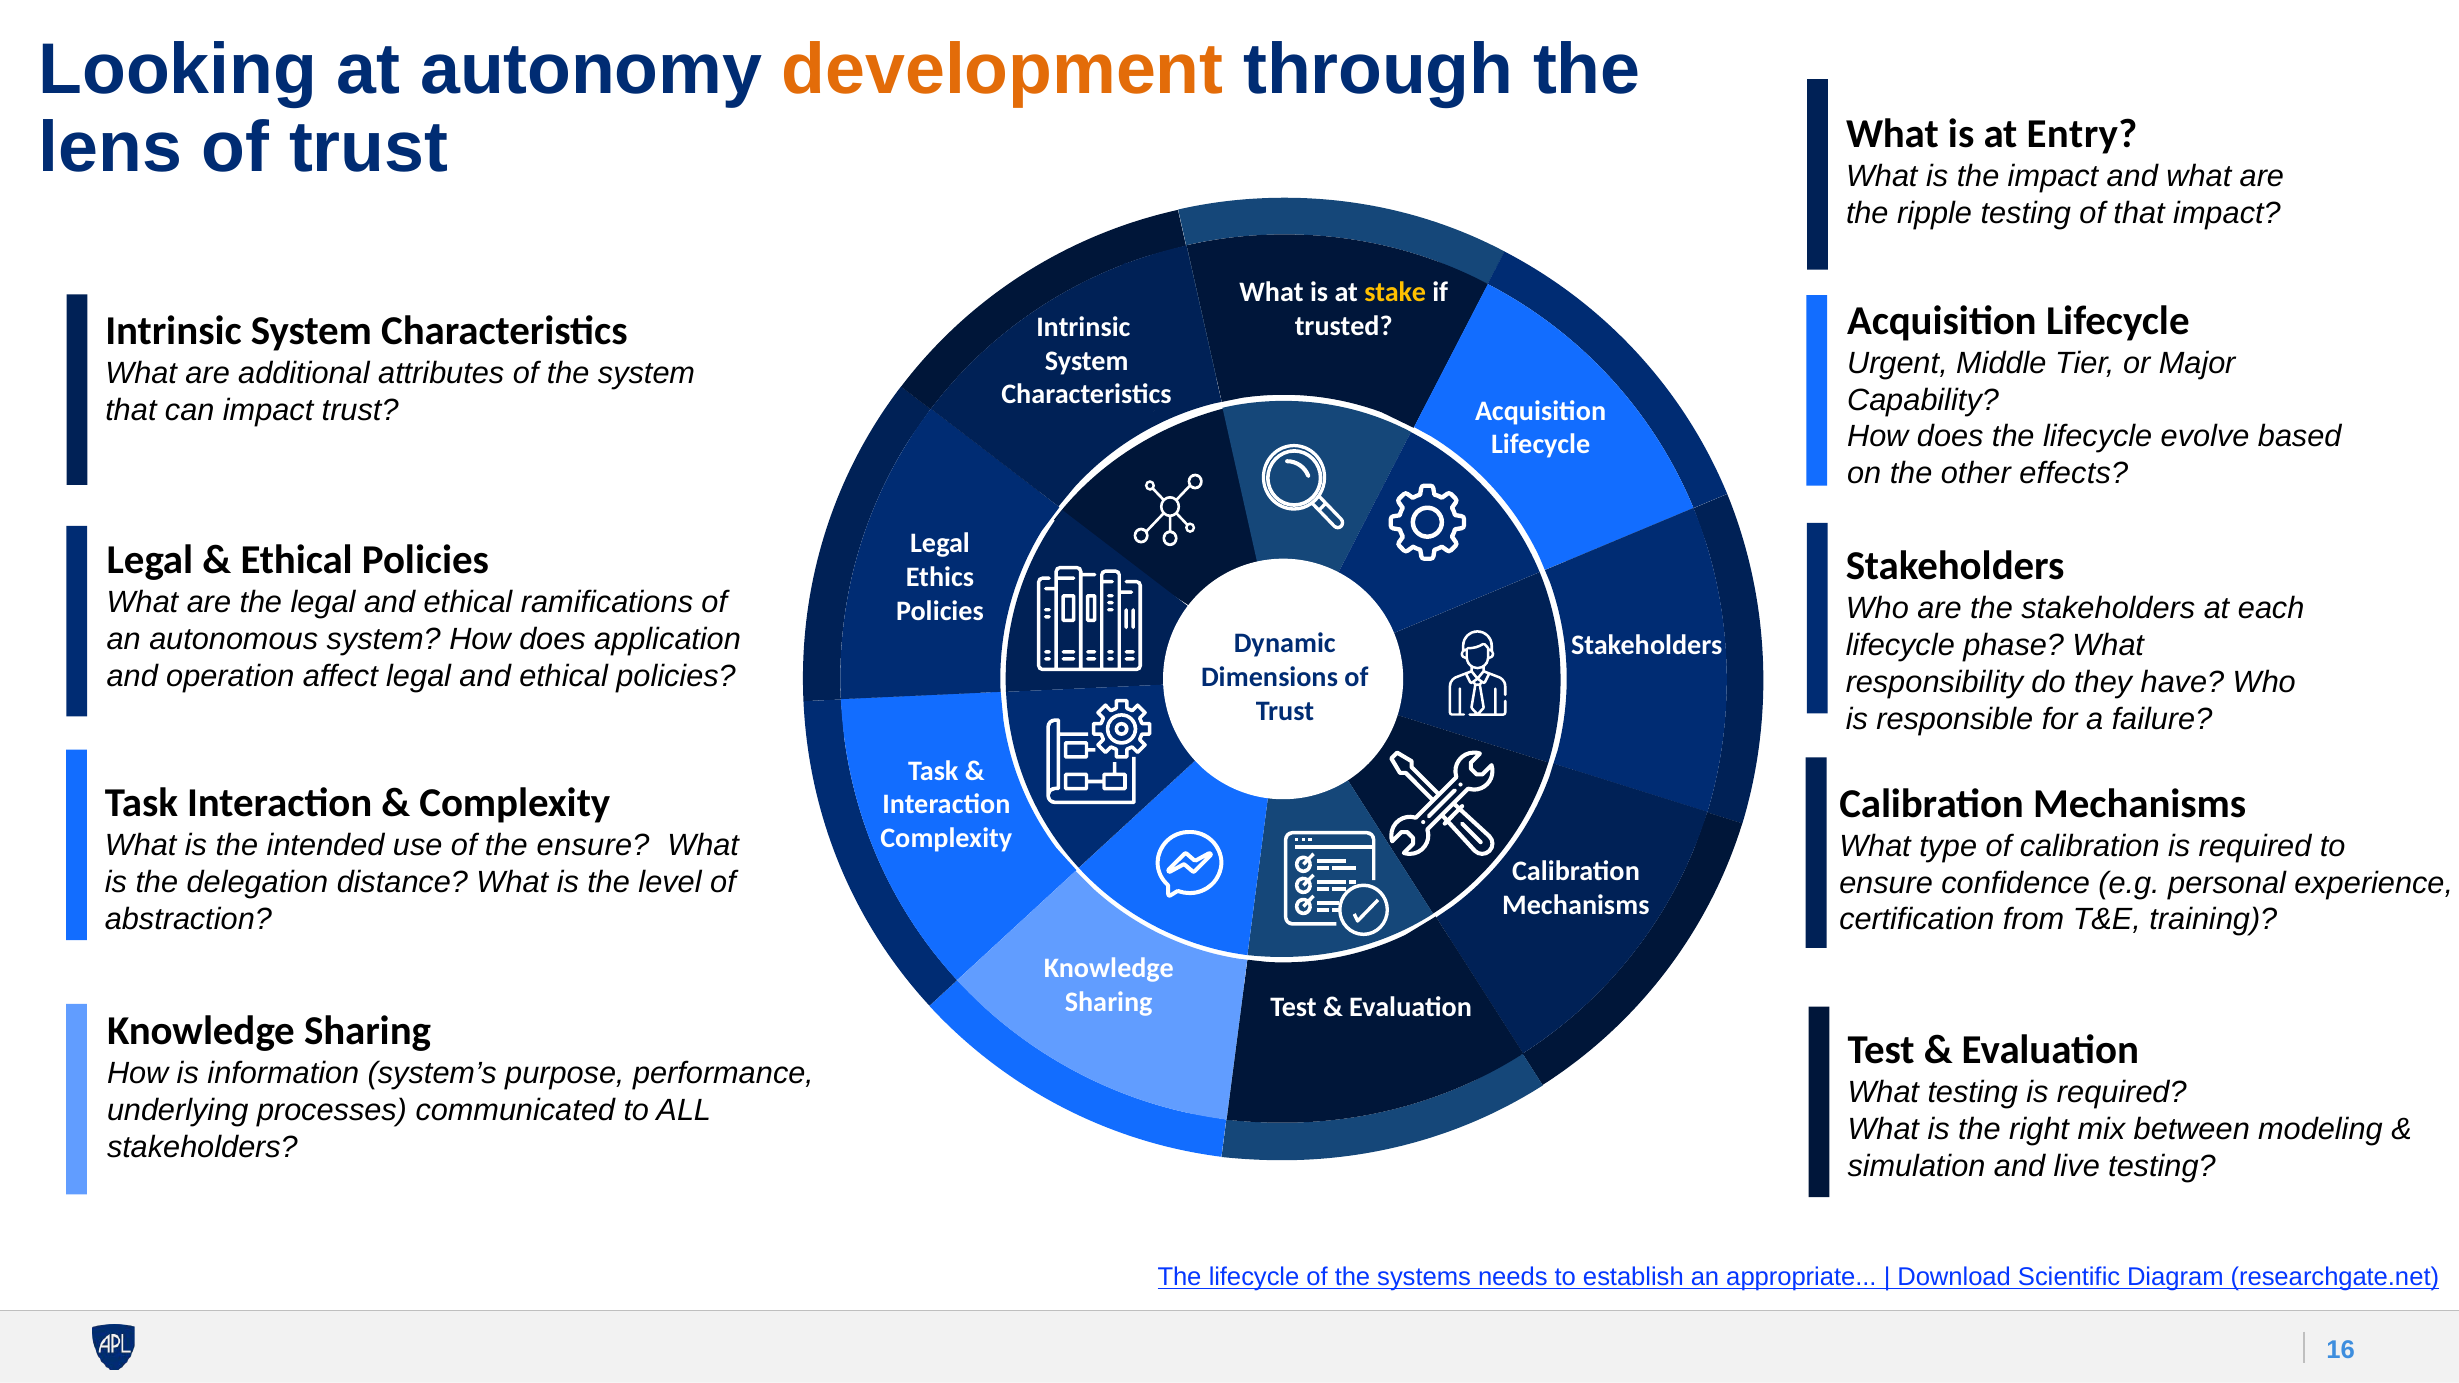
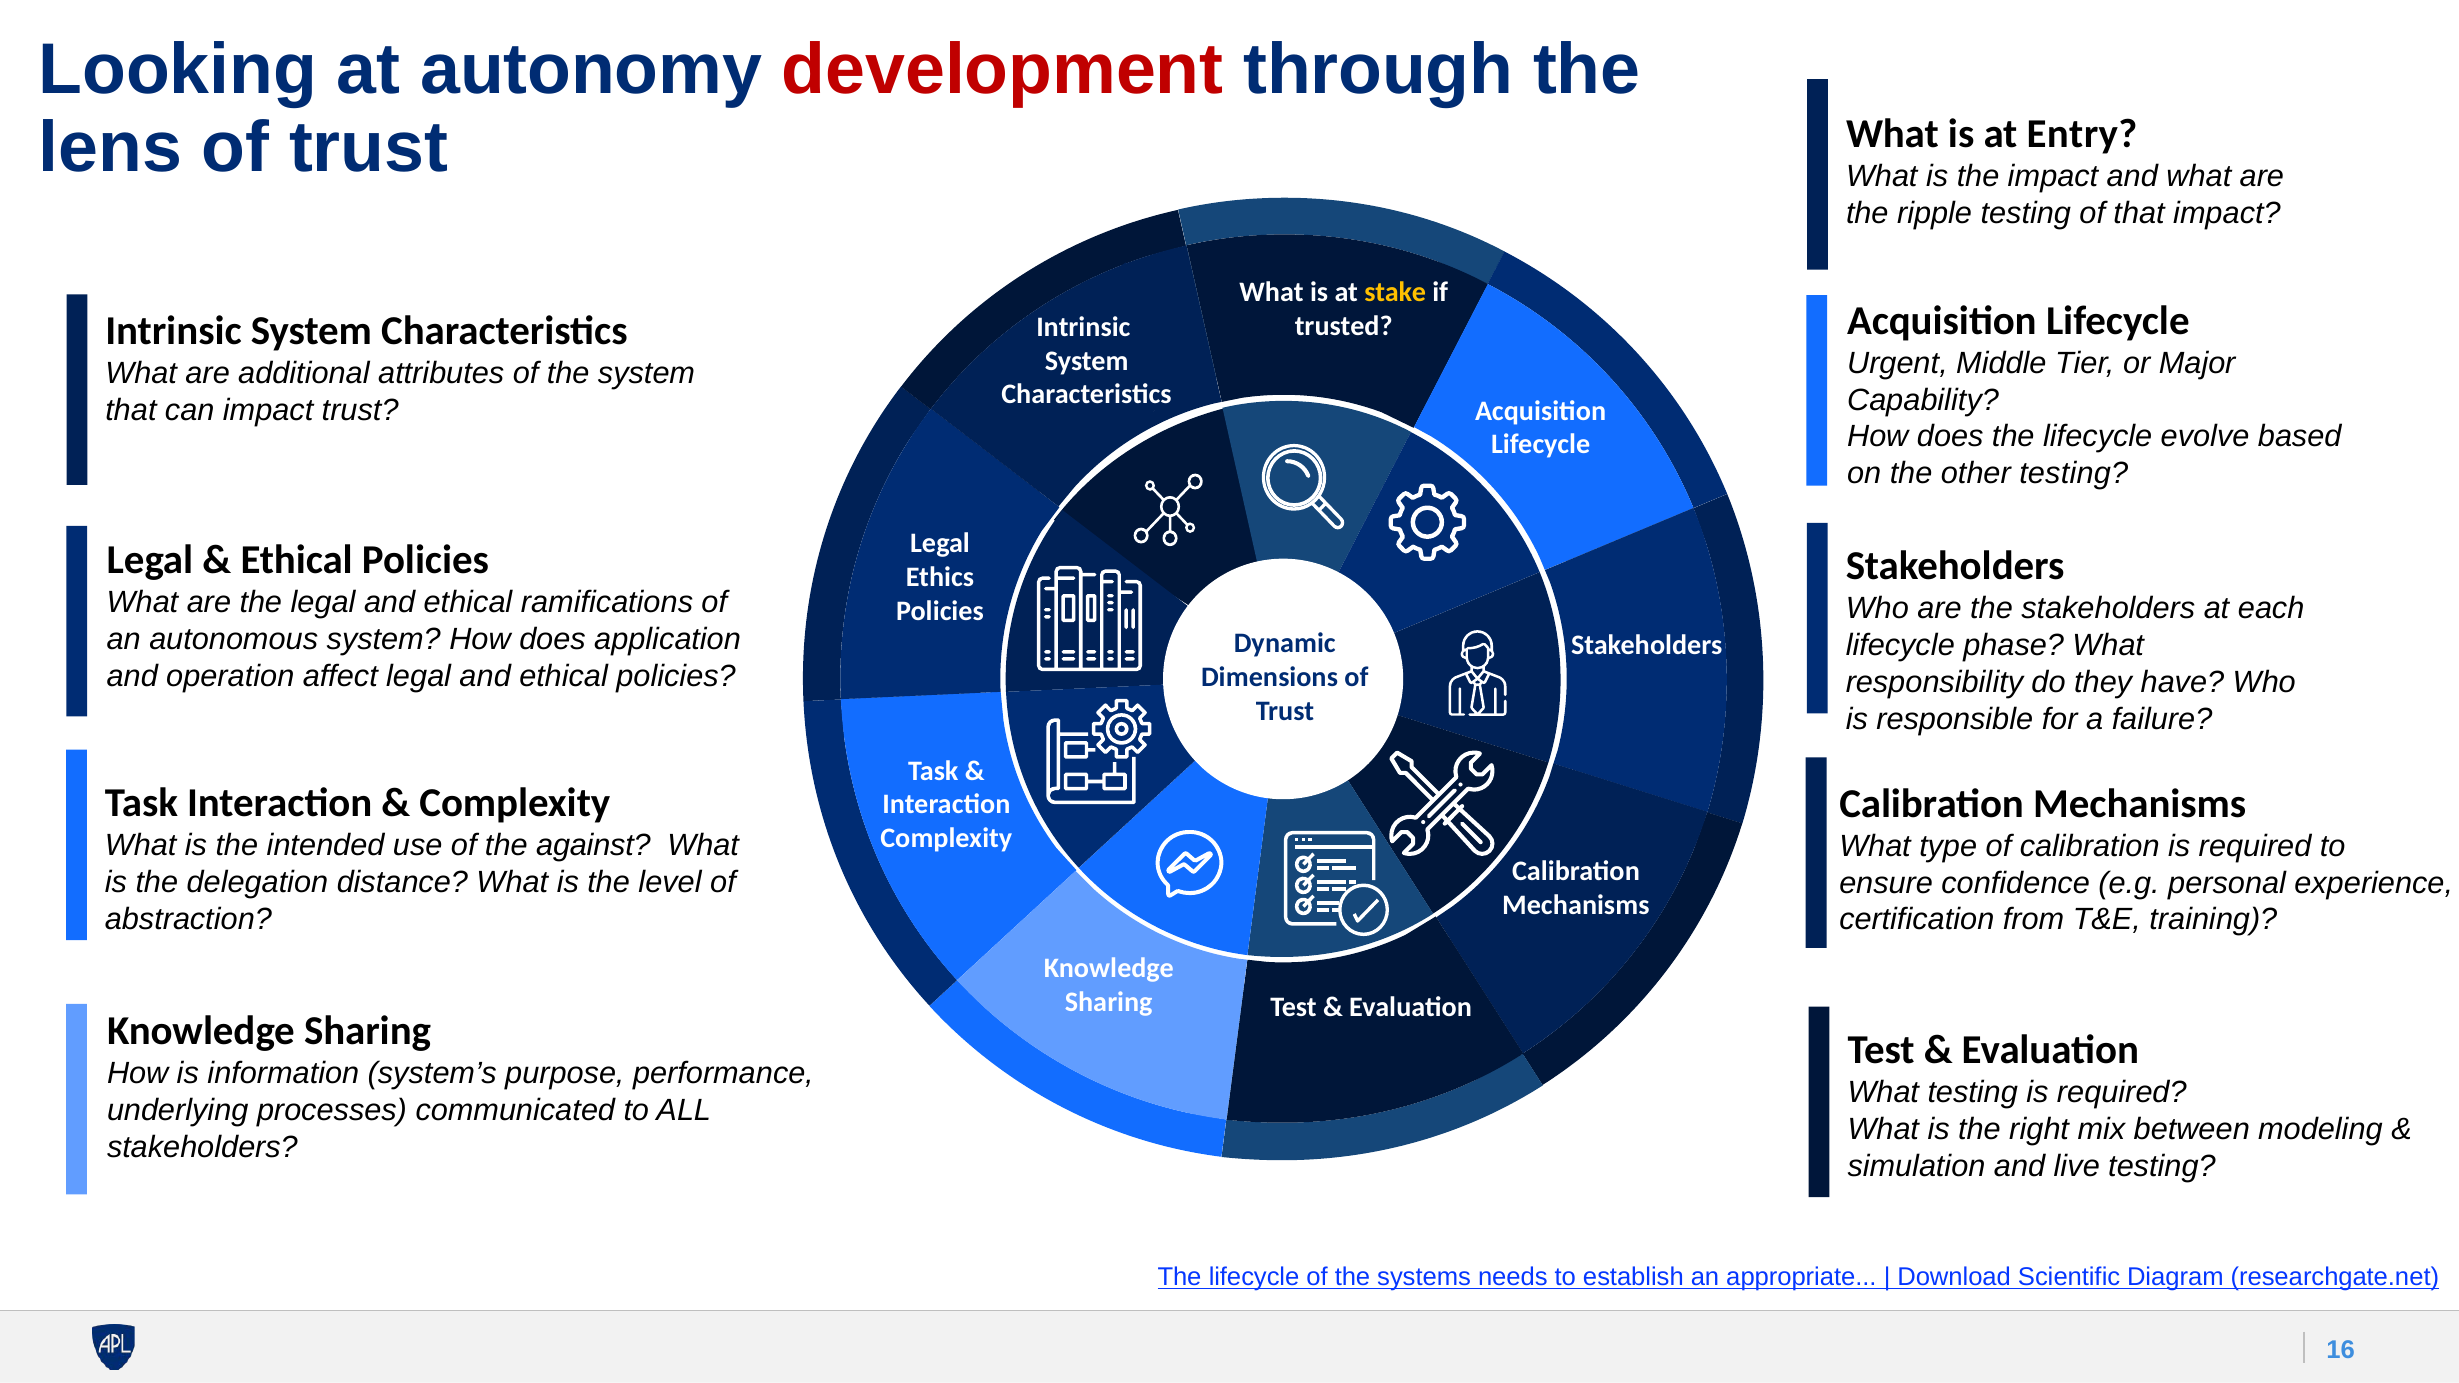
development colour: orange -> red (1003, 70)
other effects: effects -> testing (2074, 474)
the ensure: ensure -> against (593, 846)
